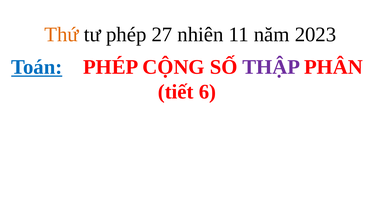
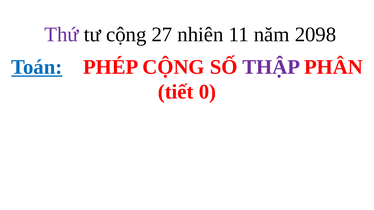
Thứ colour: orange -> purple (62, 35)
tư phép: phép -> cộng (126, 35)
2023: 2023 -> 2098 (315, 35)
6: 6 -> 0 (207, 92)
